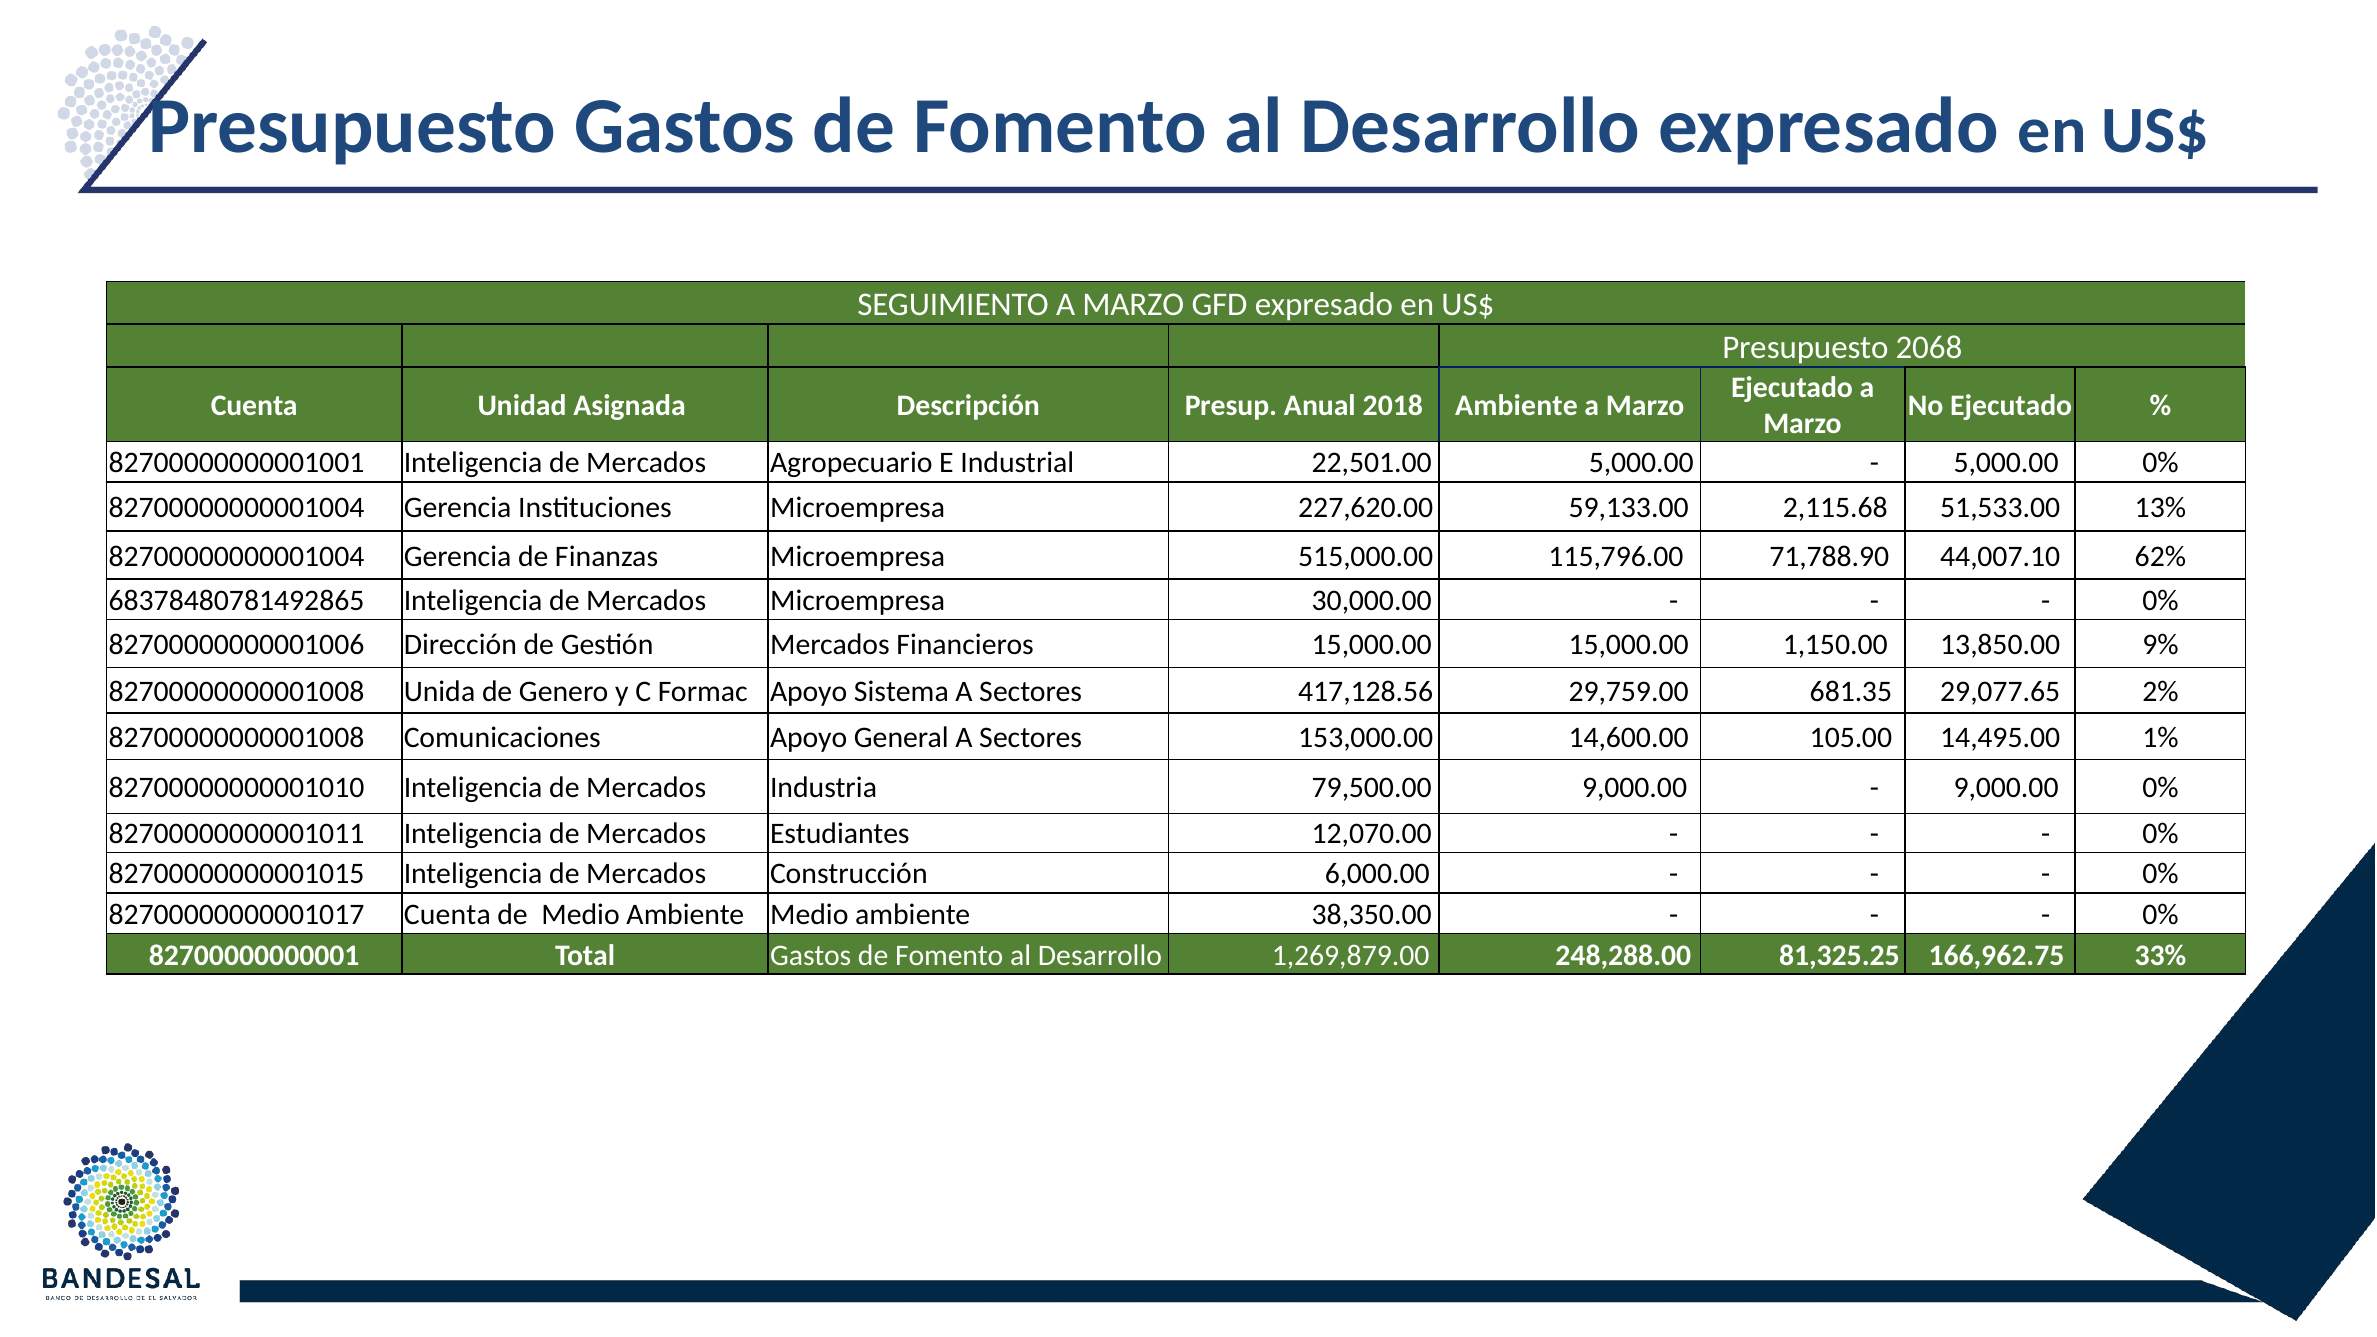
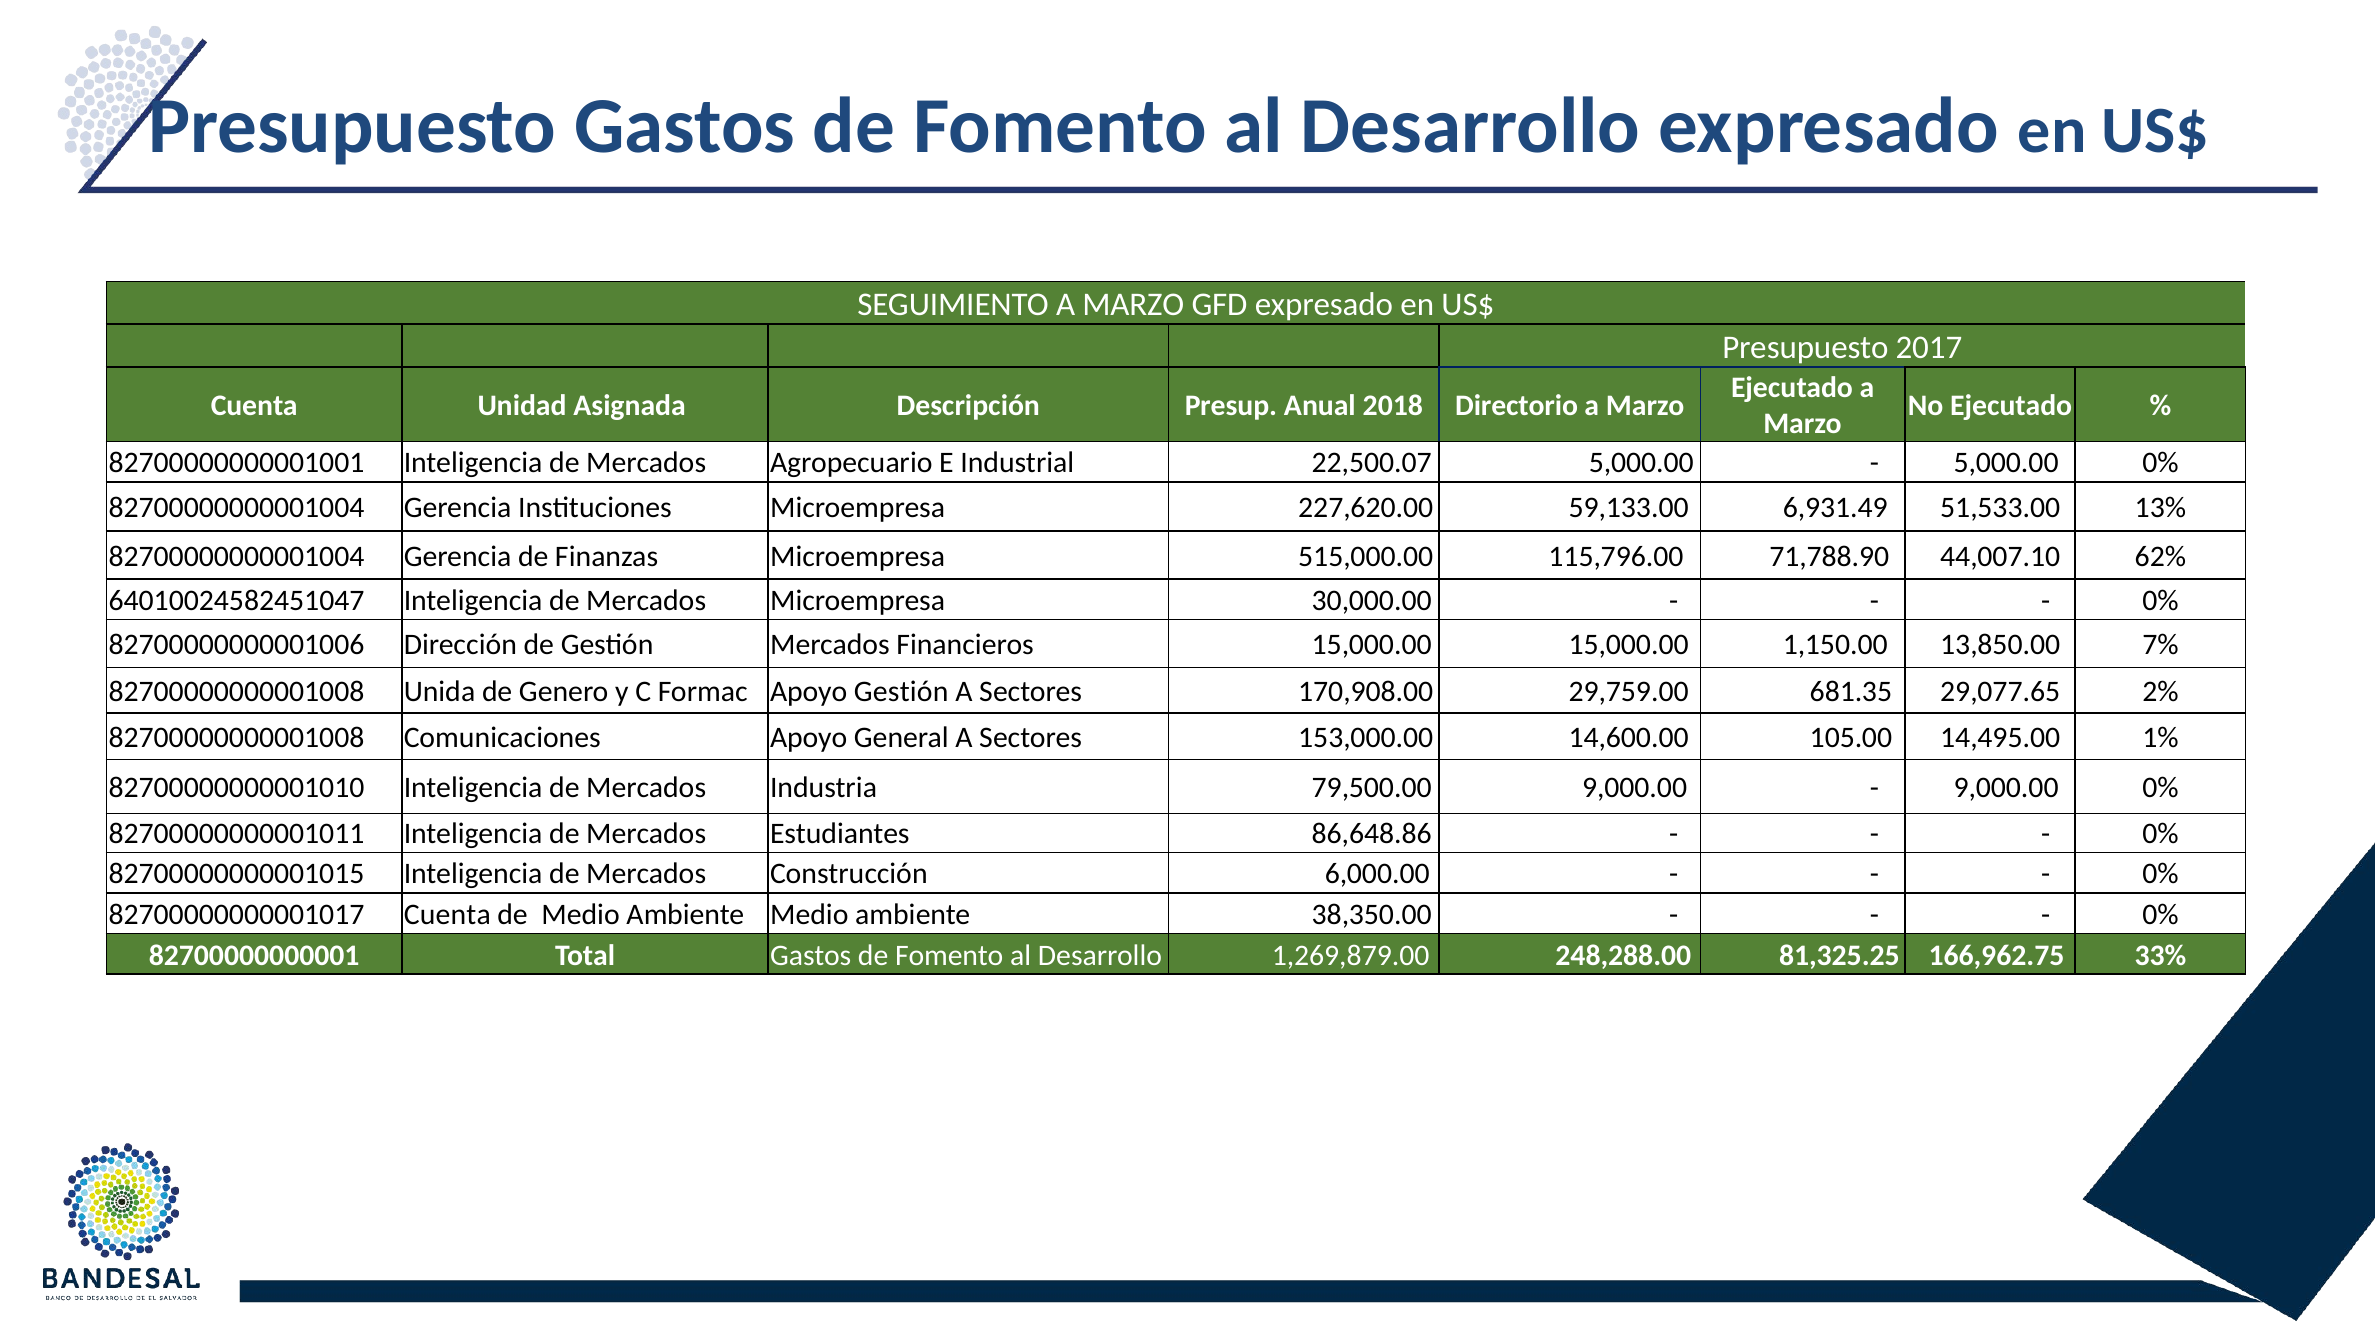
2068: 2068 -> 2017 (1929, 347)
2018 Ambiente: Ambiente -> Directorio (1517, 405)
22,501.00: 22,501.00 -> 22,500.07 (1372, 463)
2,115.68: 2,115.68 -> 6,931.49 (1835, 508)
68378480781492865: 68378480781492865 -> 64010024582451047 (236, 601)
9%: 9% -> 7% (2160, 645)
Apoyo Sistema: Sistema -> Gestión (901, 691)
417,128.56: 417,128.56 -> 170,908.00 (1366, 691)
12,070.00: 12,070.00 -> 86,648.86 (1372, 834)
